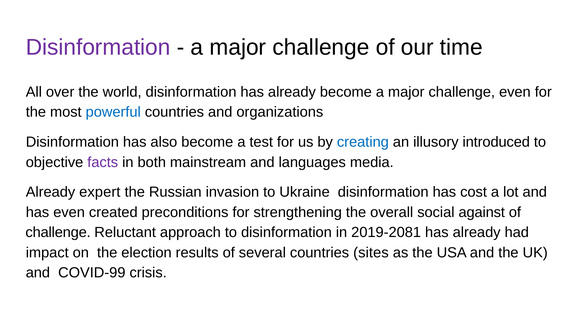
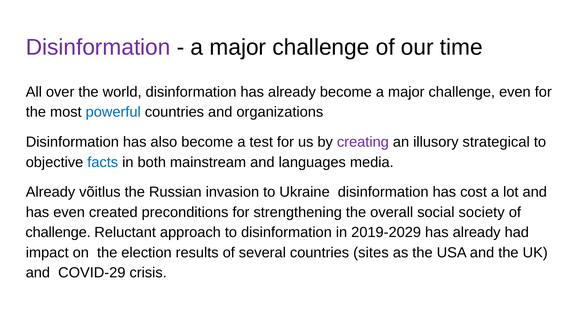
creating colour: blue -> purple (363, 142)
introduced: introduced -> strategical (496, 142)
facts colour: purple -> blue (103, 162)
expert: expert -> võitlus (100, 192)
against: against -> society (482, 212)
2019-2081: 2019-2081 -> 2019-2029 (386, 232)
COVID-99: COVID-99 -> COVID-29 (92, 272)
